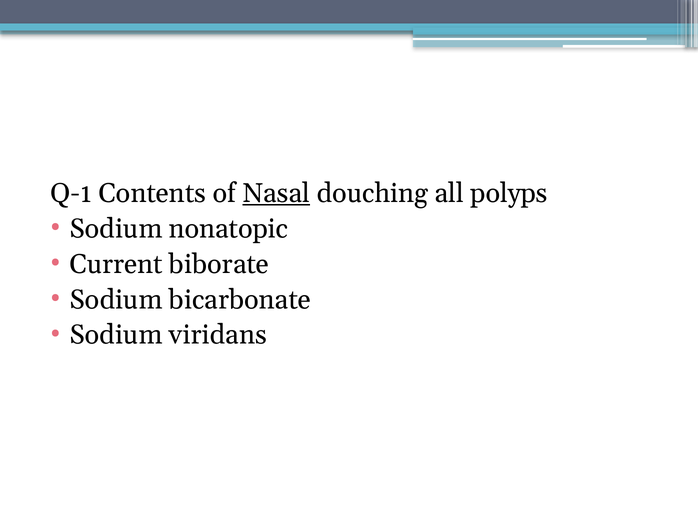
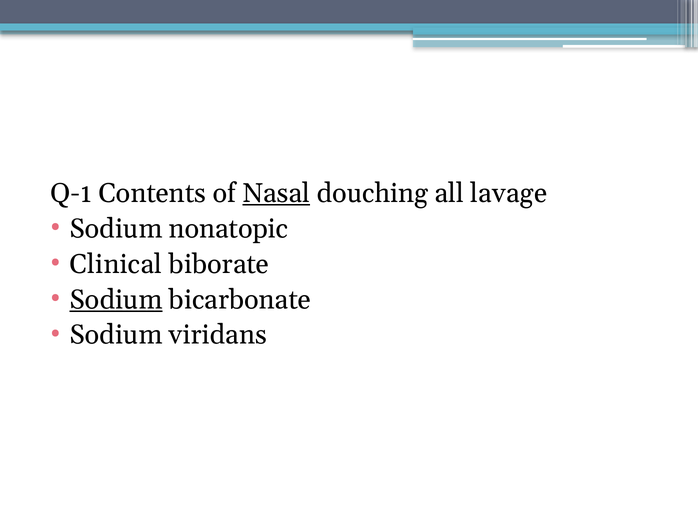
polyps: polyps -> lavage (509, 193)
Current: Current -> Clinical (116, 264)
Sodium underline: none -> present (116, 300)
